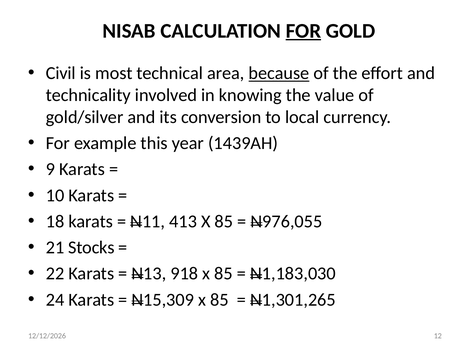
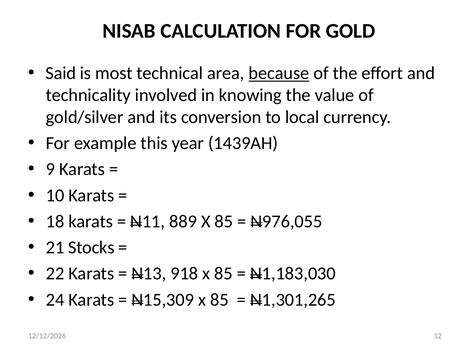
FOR underline: present -> none (303, 31)
Civil: Civil -> Said (61, 73)
413: 413 -> 889 (183, 222)
